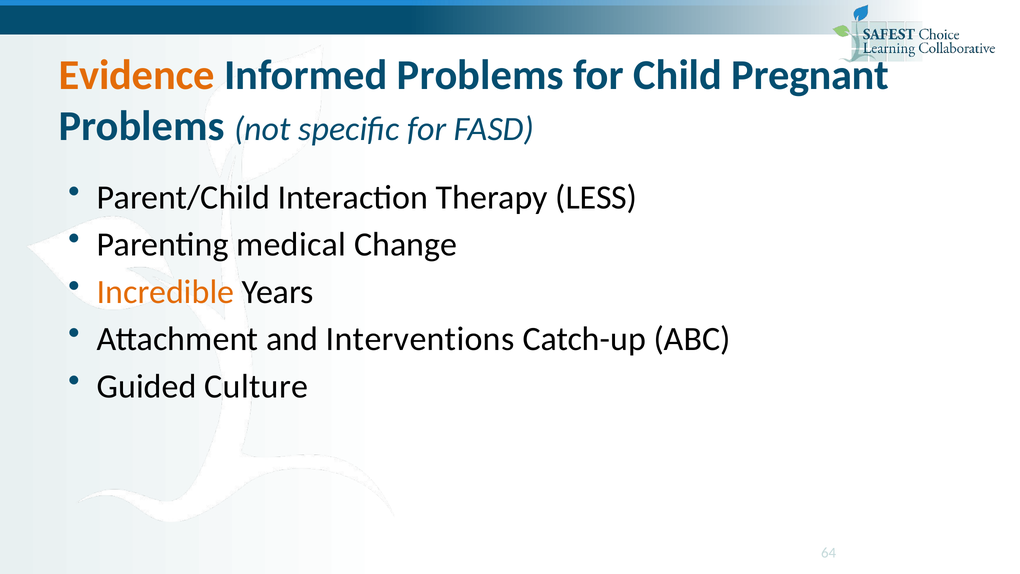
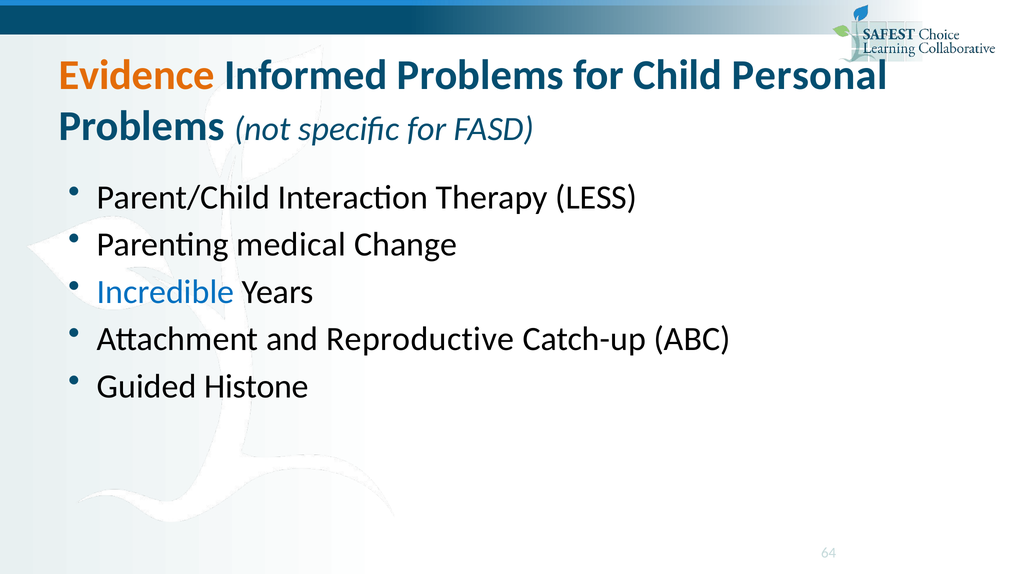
Pregnant: Pregnant -> Personal (810, 75)
Incredible colour: orange -> blue (166, 292)
Interventions: Interventions -> Reproductive (420, 339)
Culture: Culture -> Histone (257, 386)
